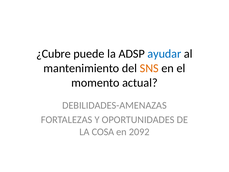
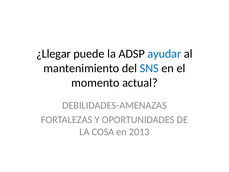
¿Cubre: ¿Cubre -> ¿Llegar (54, 54)
SNS colour: orange -> blue (149, 68)
2092: 2092 -> 2013 (139, 132)
